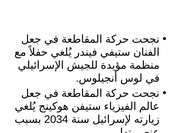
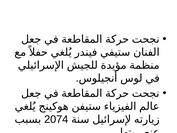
2034: 2034 -> 2074 (56, 119)
